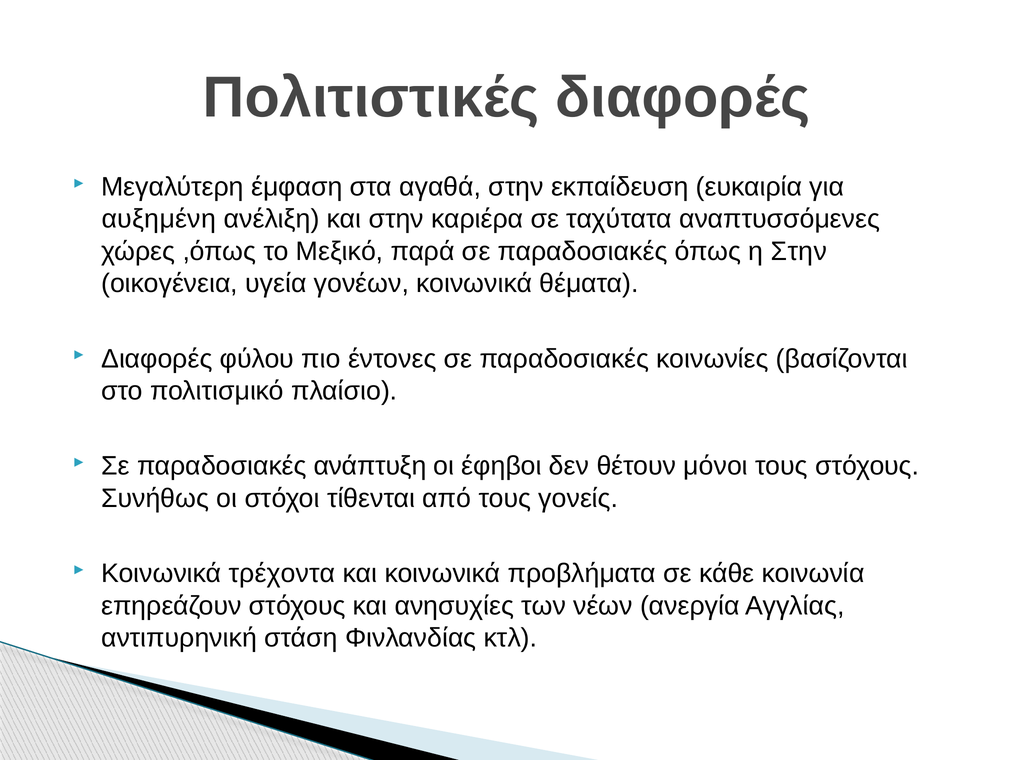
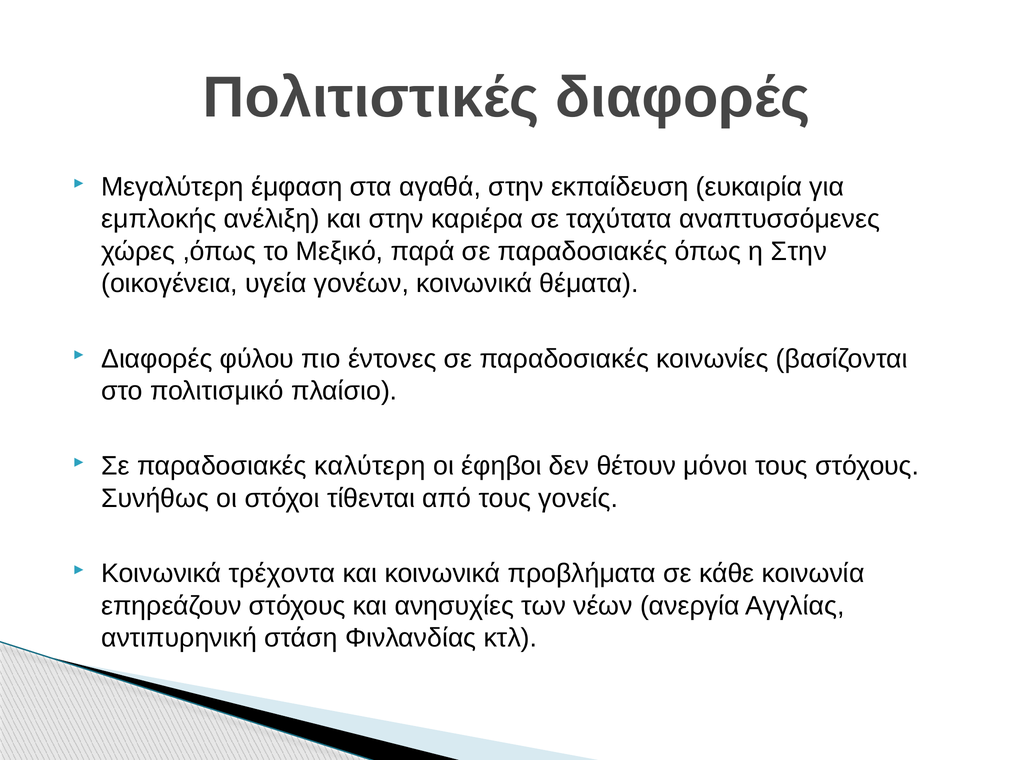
αυξημένη: αυξημένη -> εμπλοκής (159, 219)
ανάπτυξη: ανάπτυξη -> καλύτερη (370, 466)
